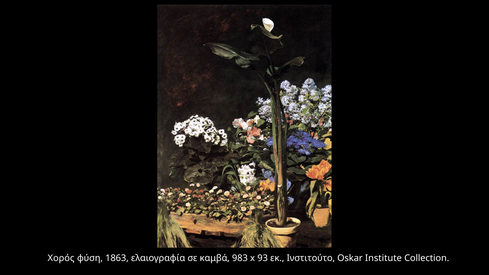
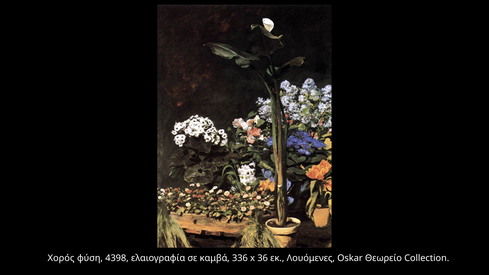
1863: 1863 -> 4398 (117, 258)
983: 983 -> 336 (240, 258)
93: 93 -> 36 (263, 258)
Ινστιτούτο: Ινστιτούτο -> Λουόμενες (311, 258)
Institute: Institute -> Θεωρείο (384, 258)
